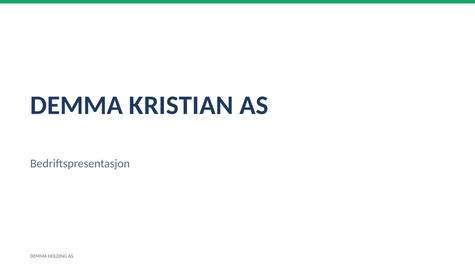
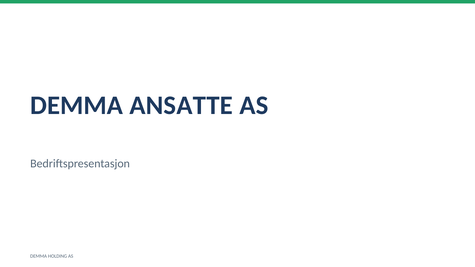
KRISTIAN: KRISTIAN -> ANSATTE (181, 105)
